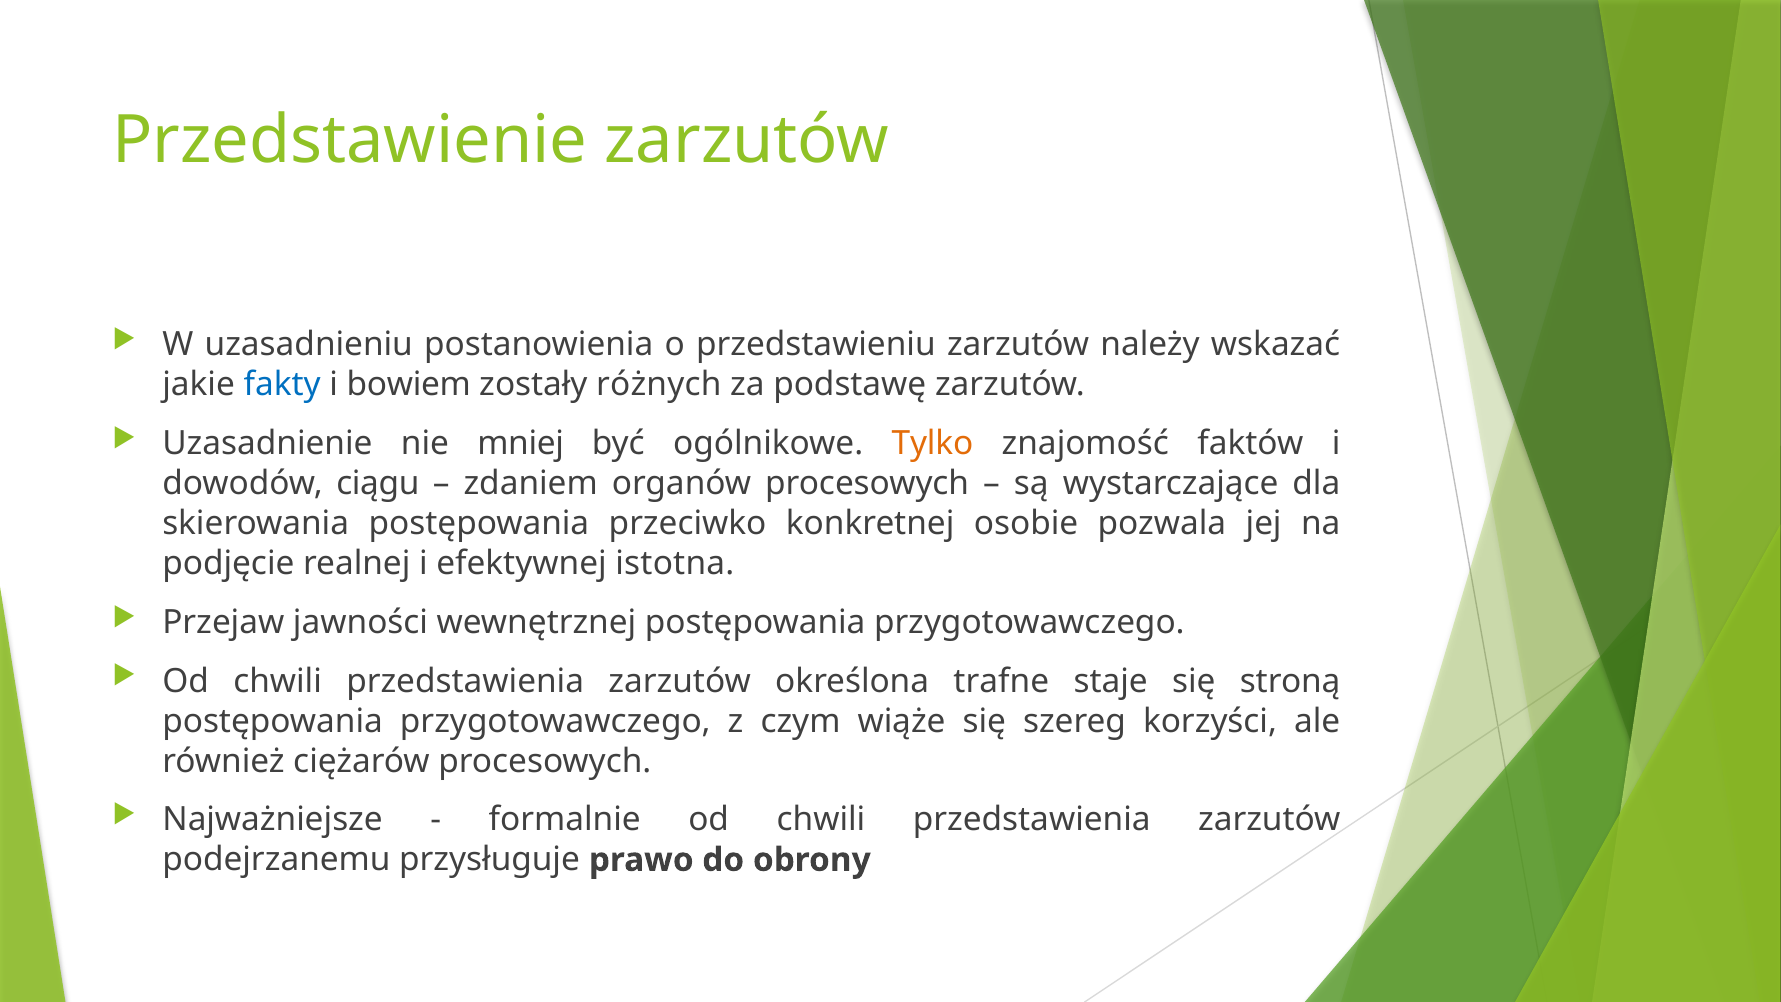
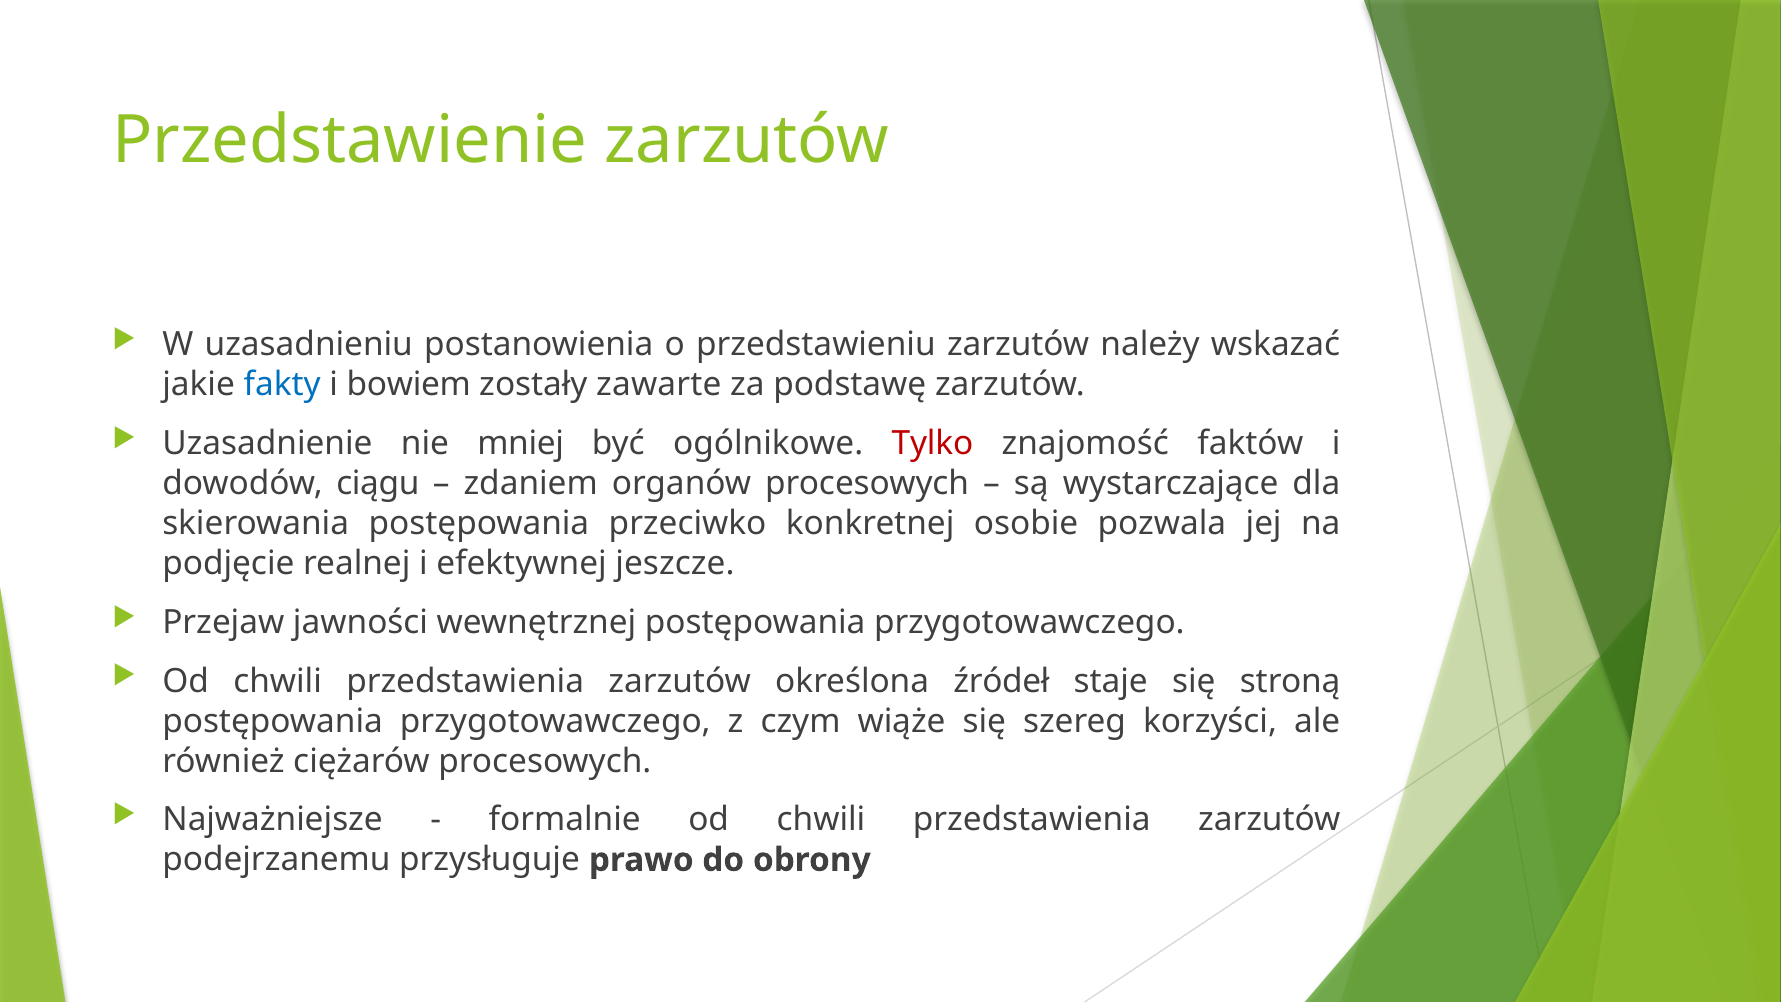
różnych: różnych -> zawarte (659, 385)
Tylko colour: orange -> red (933, 443)
istotna: istotna -> jeszcze (675, 564)
trafne: trafne -> źródeł (1001, 681)
